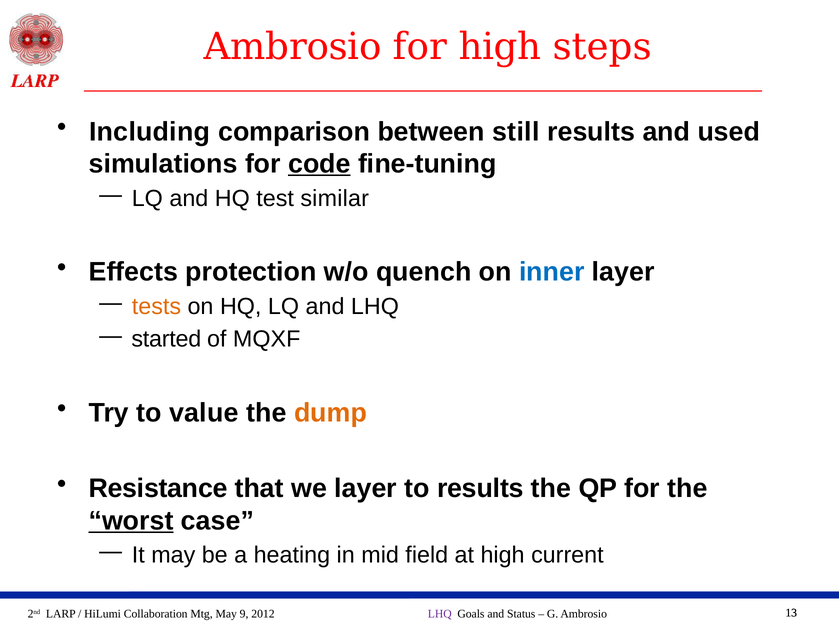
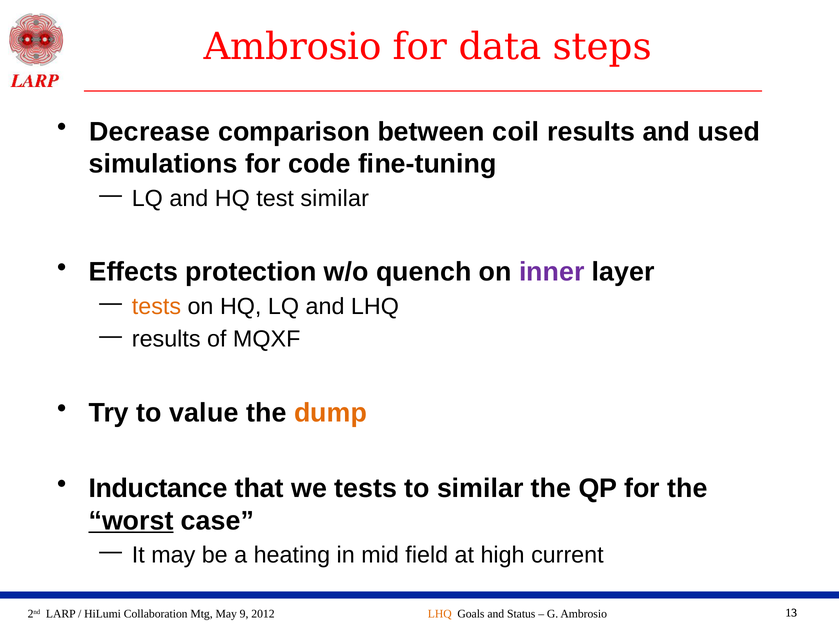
for high: high -> data (500, 47)
Including: Including -> Decrease (150, 132)
still: still -> coil (516, 132)
code underline: present -> none (319, 164)
inner colour: blue -> purple (552, 272)
started: started -> results (166, 339)
Resistance: Resistance -> Inductance (158, 488)
we layer: layer -> tests (366, 488)
to results: results -> similar (480, 488)
LHQ colour: purple -> orange (440, 613)
